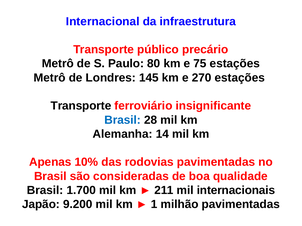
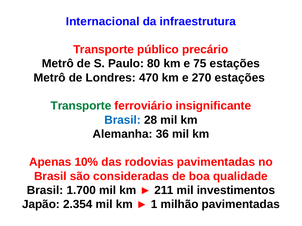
145: 145 -> 470 (149, 78)
Transporte colour: black -> green (81, 106)
14: 14 -> 36 (162, 134)
internacionais: internacionais -> investimentos (236, 191)
9.200: 9.200 -> 2.354 (78, 205)
